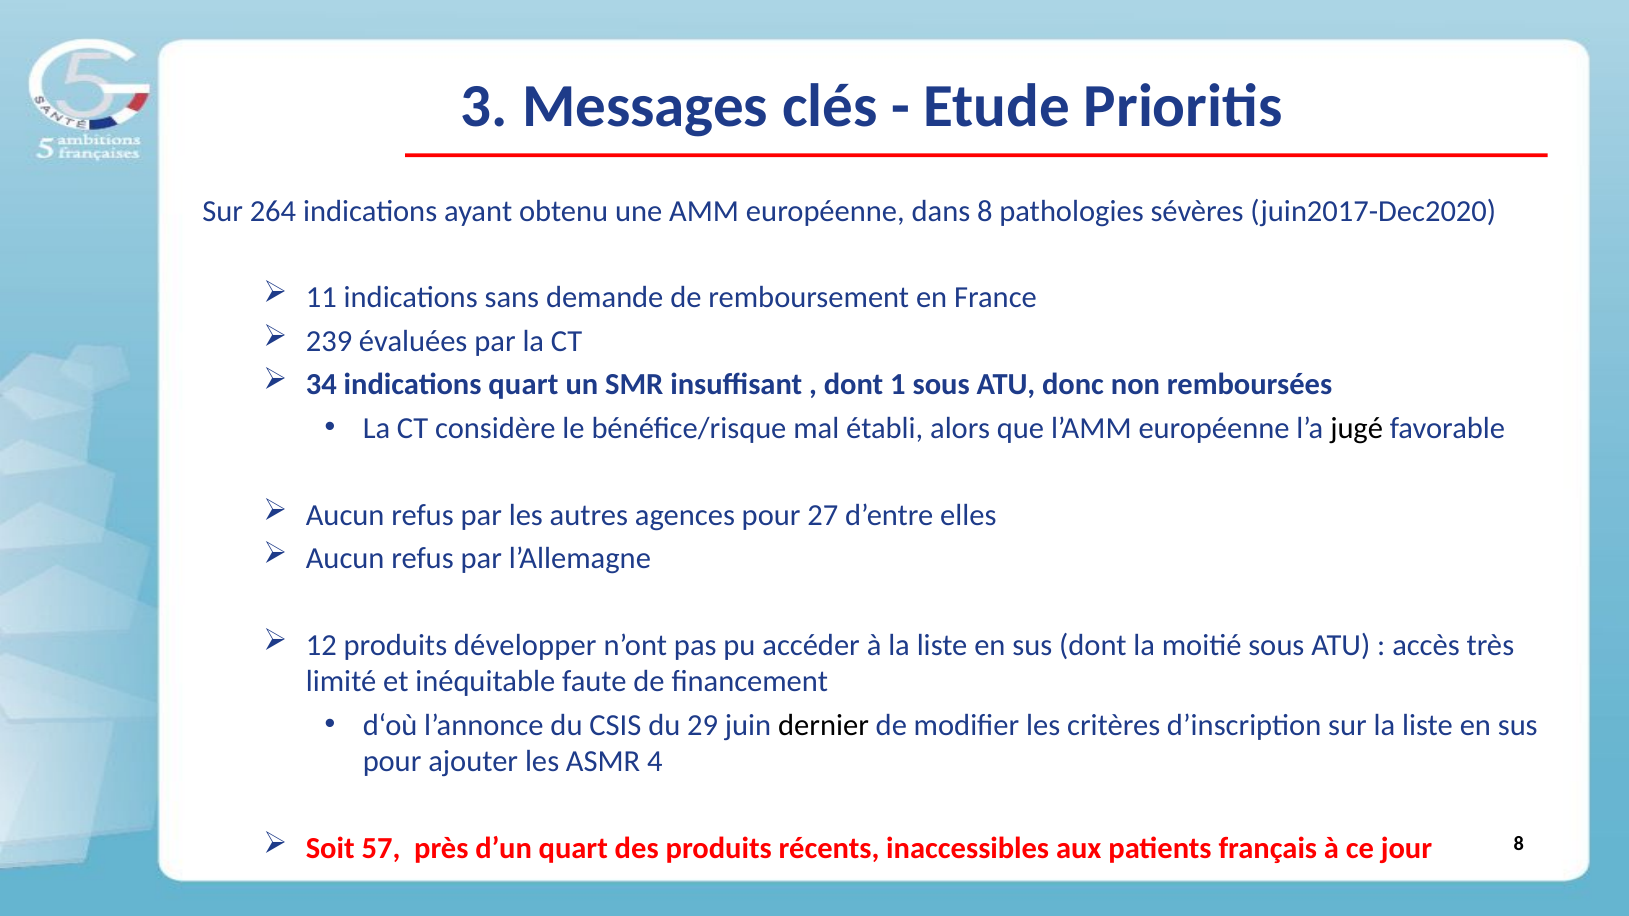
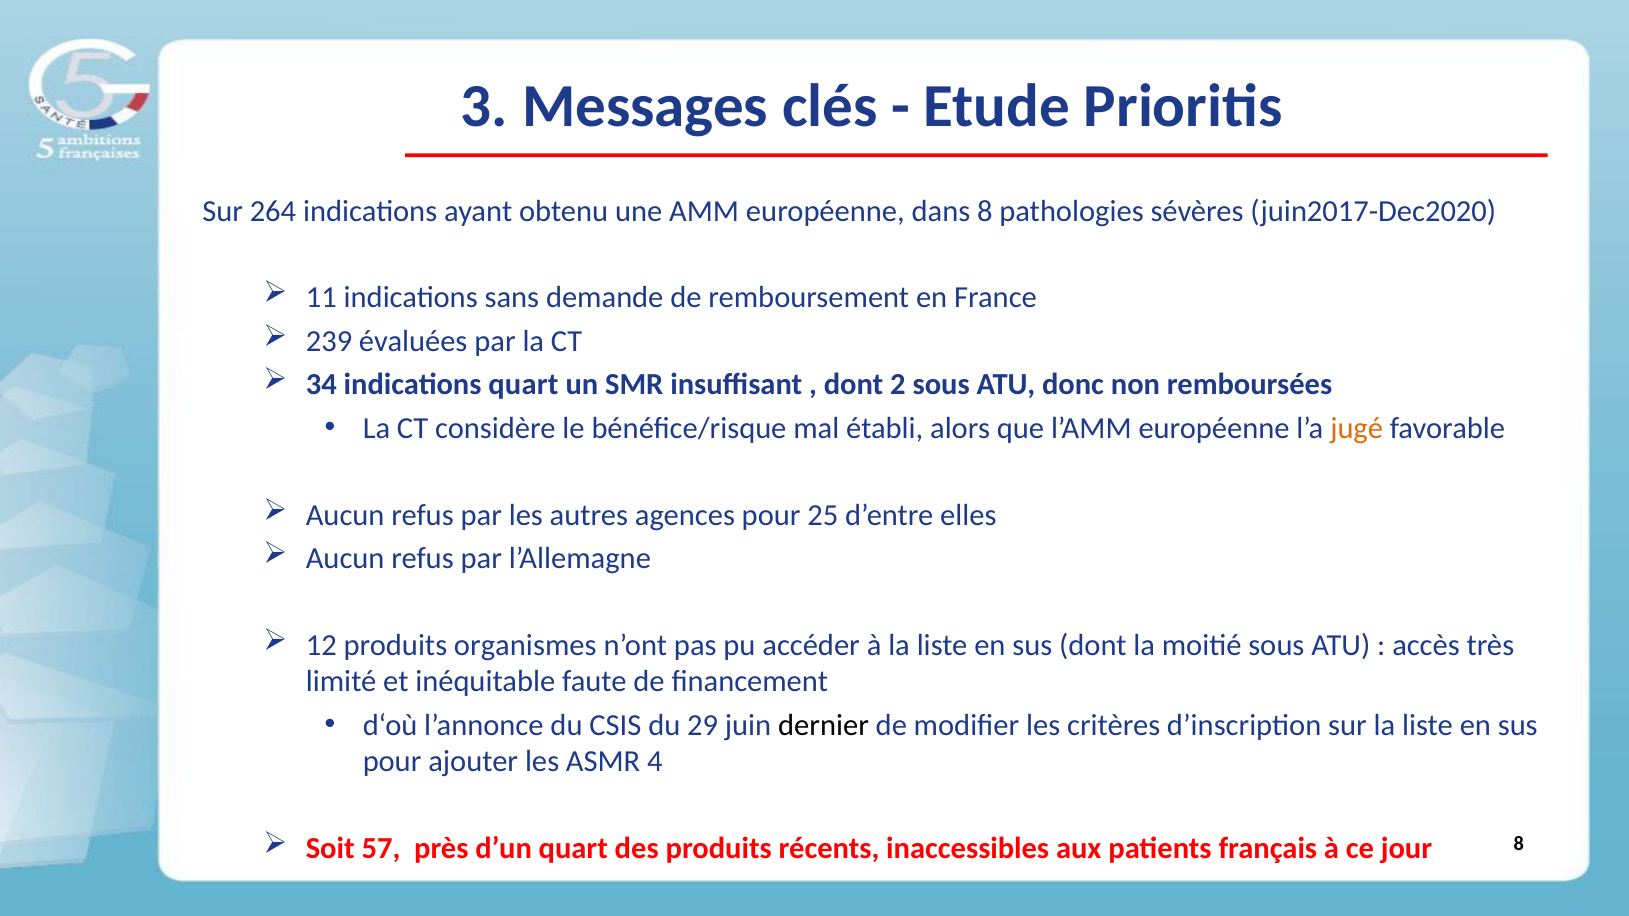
1: 1 -> 2 (898, 385)
jugé colour: black -> orange (1357, 428)
27: 27 -> 25 (823, 515)
développer: développer -> organismes (525, 645)
